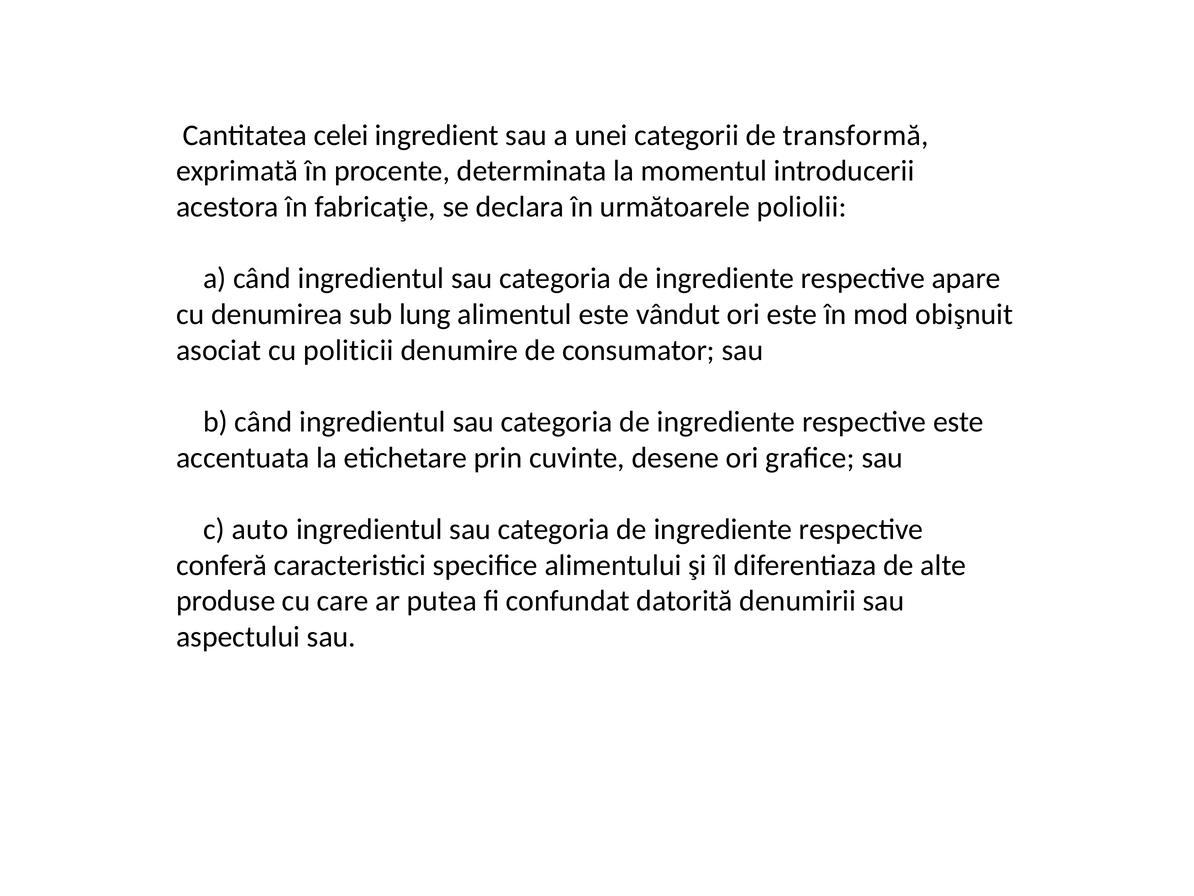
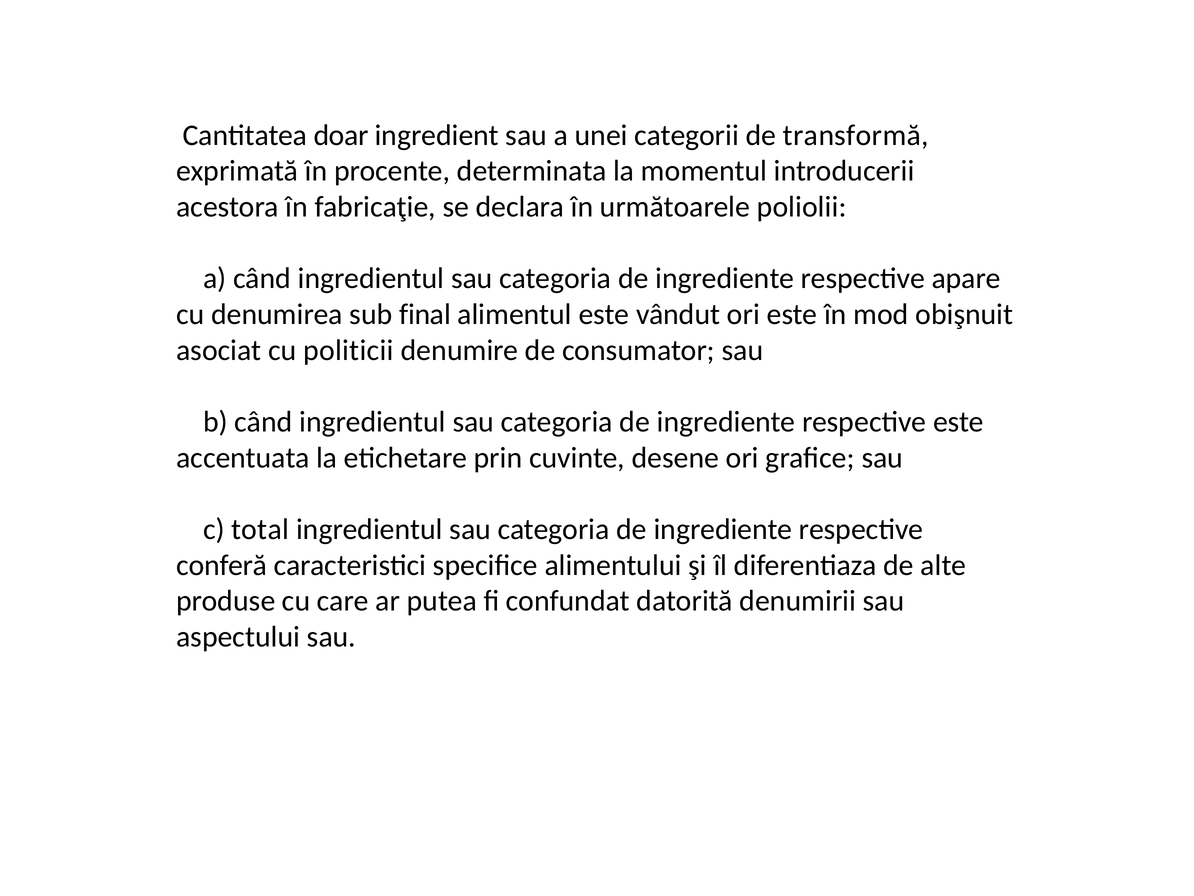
celei: celei -> doar (341, 135)
lung: lung -> final (425, 314)
auto: auto -> total (260, 529)
